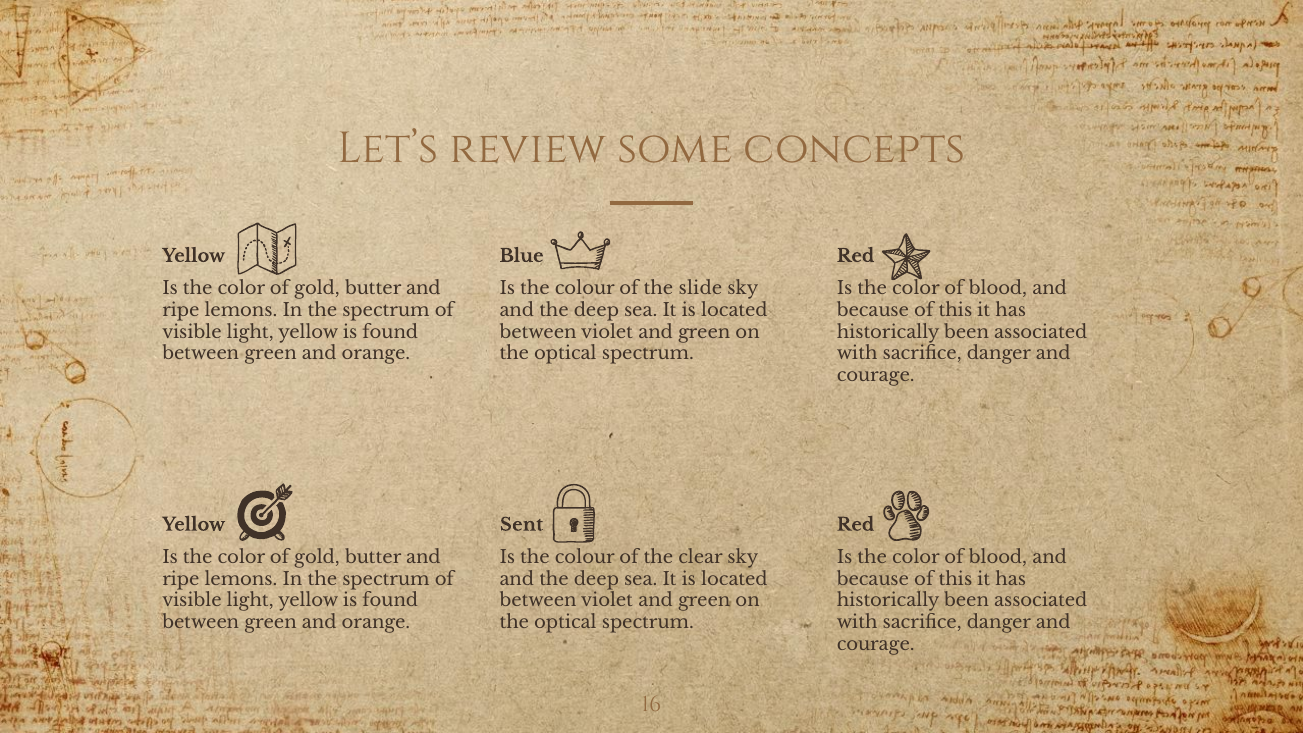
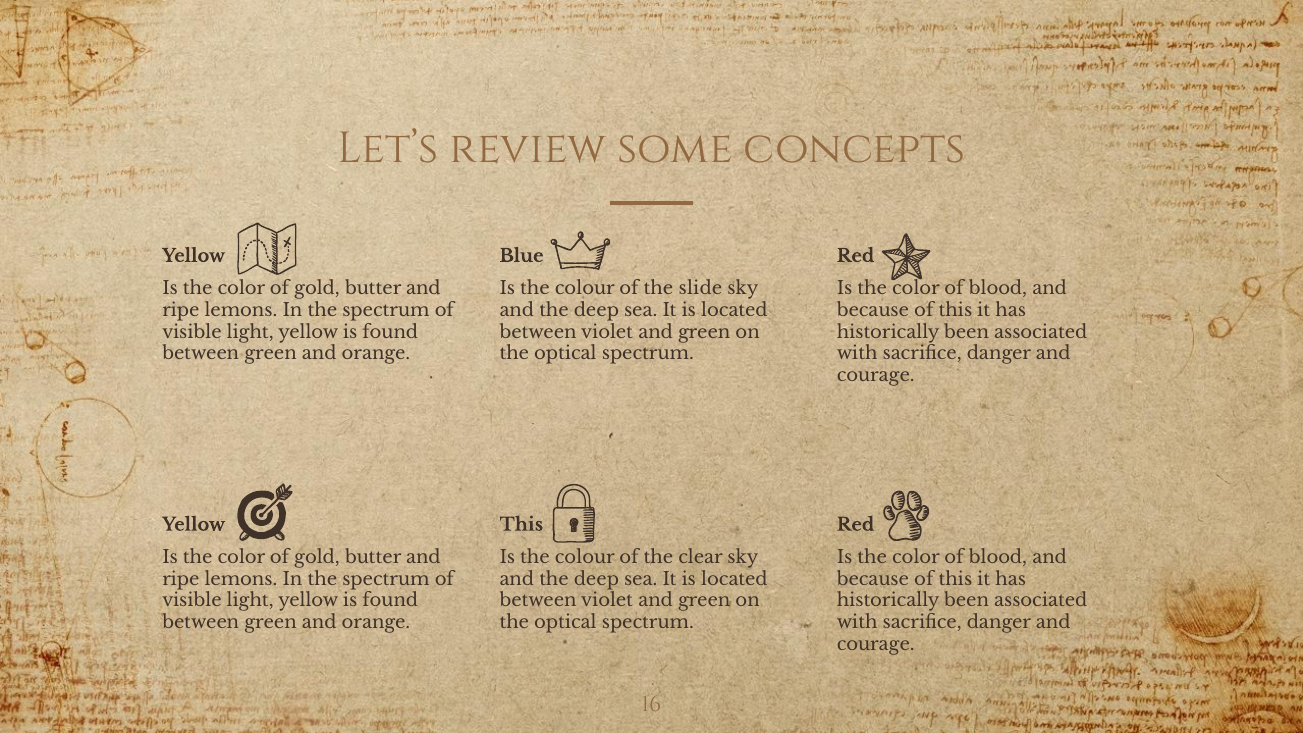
Sent: Sent -> This (521, 525)
